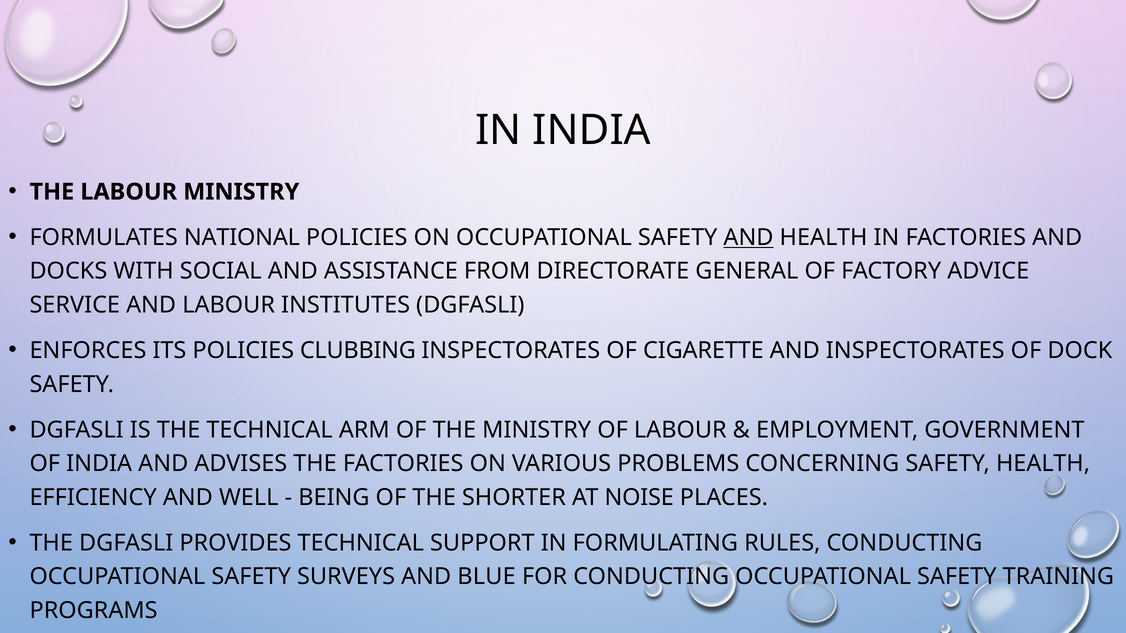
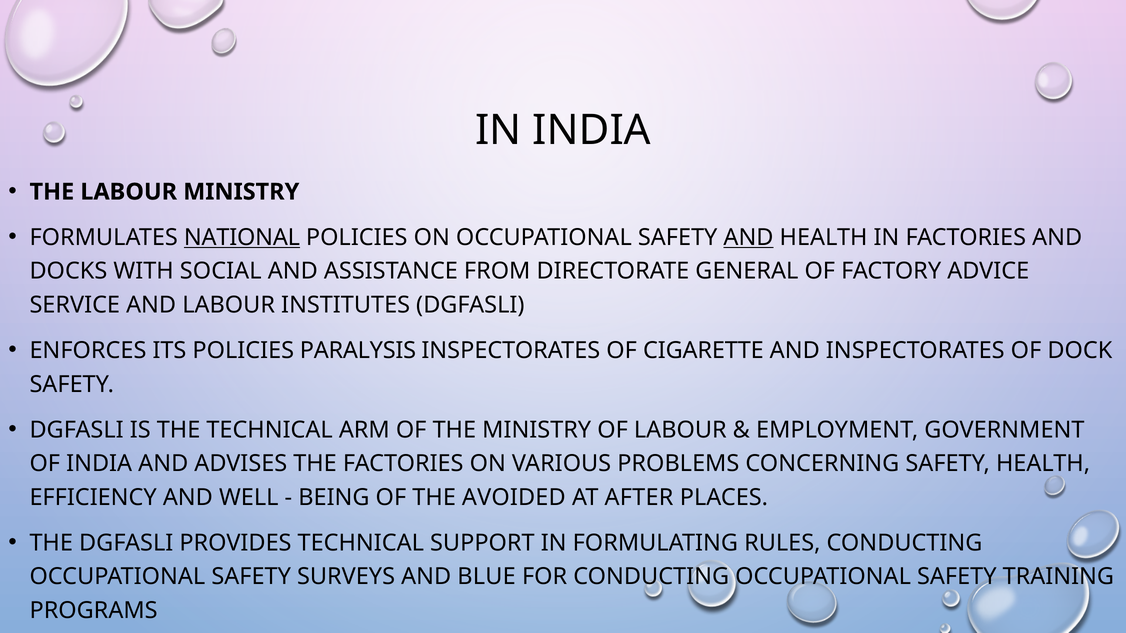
NATIONAL underline: none -> present (242, 238)
CLUBBING: CLUBBING -> PARALYSIS (358, 351)
SHORTER: SHORTER -> AVOIDED (514, 498)
NOISE: NOISE -> AFTER (639, 498)
